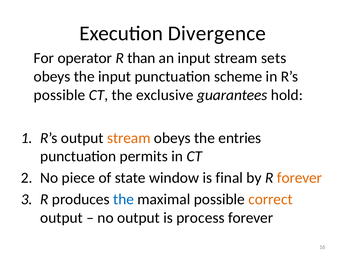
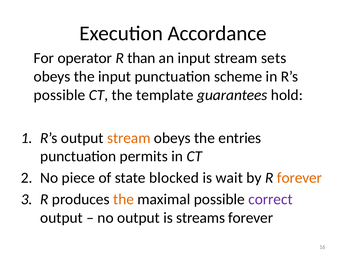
Divergence: Divergence -> Accordance (217, 33)
exclusive: exclusive -> template (165, 95)
window: window -> blocked (174, 178)
final: final -> wait (229, 178)
the colour: blue -> orange (124, 200)
correct colour: orange -> purple (271, 200)
process: process -> streams (201, 218)
